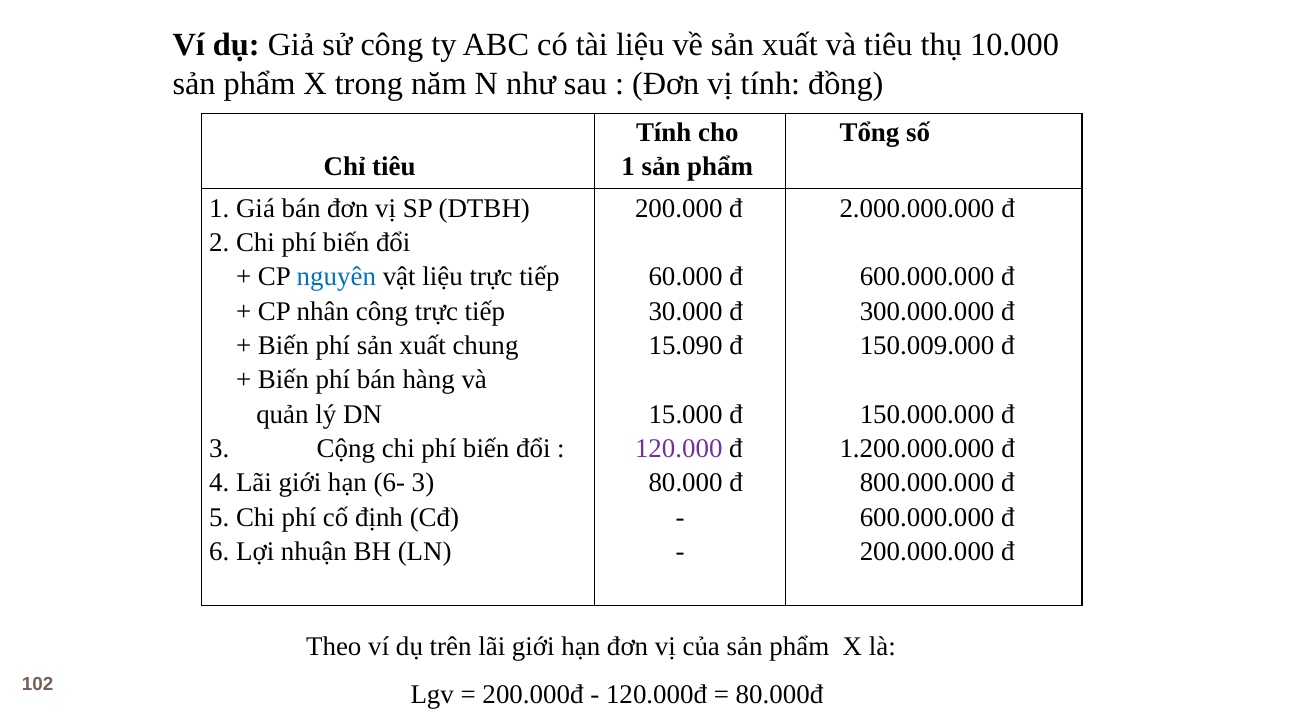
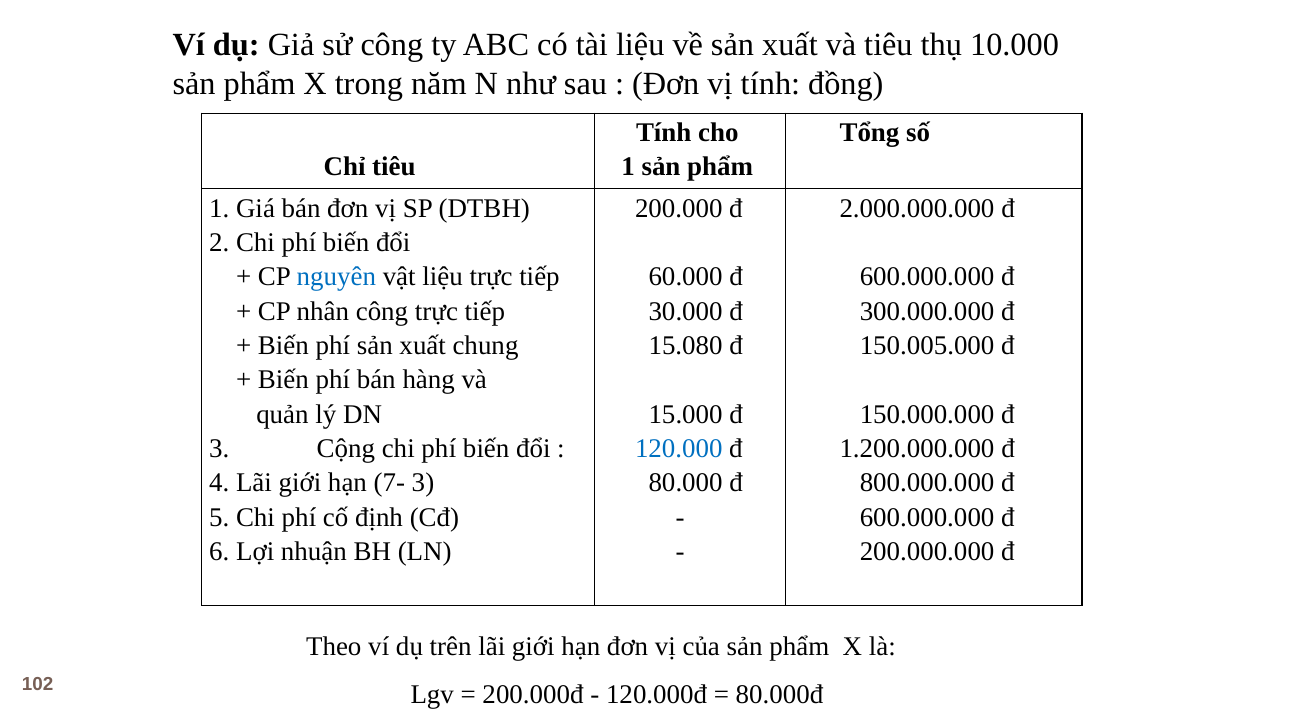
15.090: 15.090 -> 15.080 (686, 346)
150.009.000: 150.009.000 -> 150.005.000 (927, 346)
120.000 colour: purple -> blue (679, 449)
6-: 6- -> 7- (389, 483)
